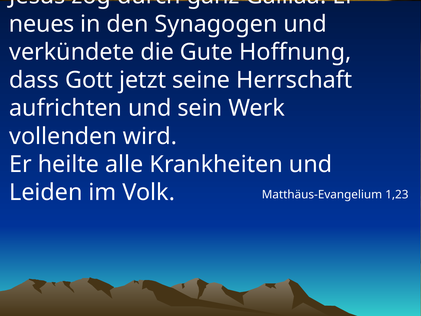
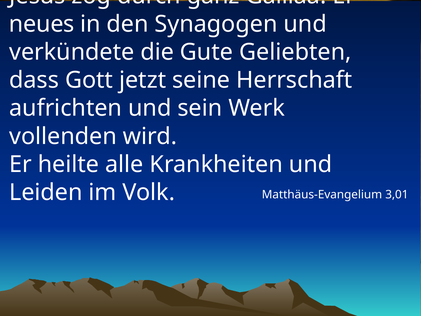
Hoffnung: Hoffnung -> Geliebten (295, 52)
1,23: 1,23 -> 3,01 (397, 194)
